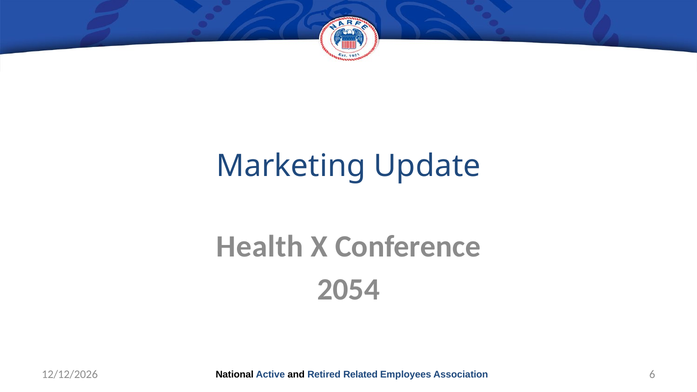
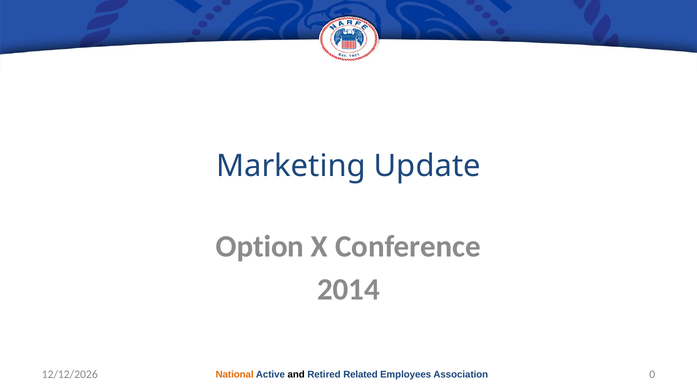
Health: Health -> Option (260, 246)
2054: 2054 -> 2014 (348, 290)
National colour: black -> orange (235, 374)
6: 6 -> 0 (652, 374)
